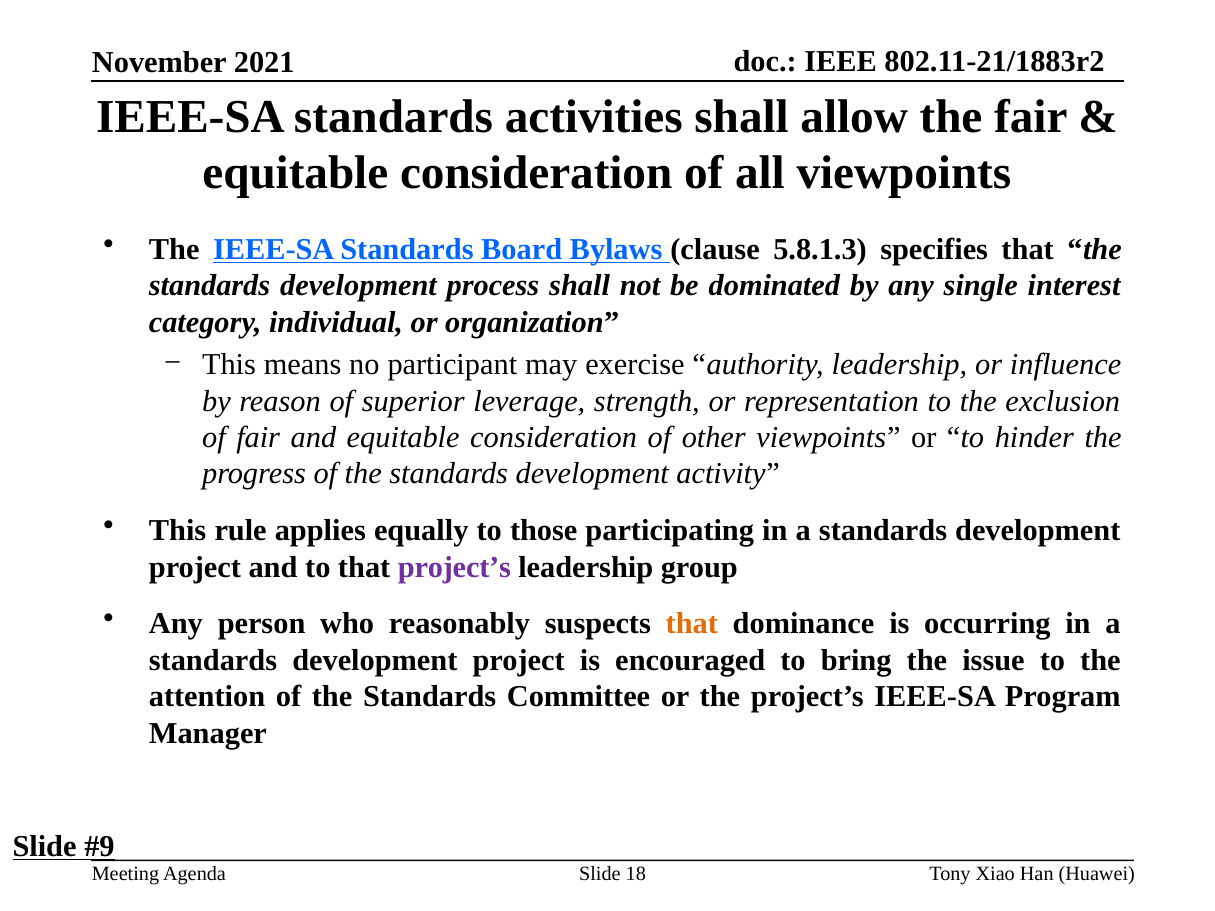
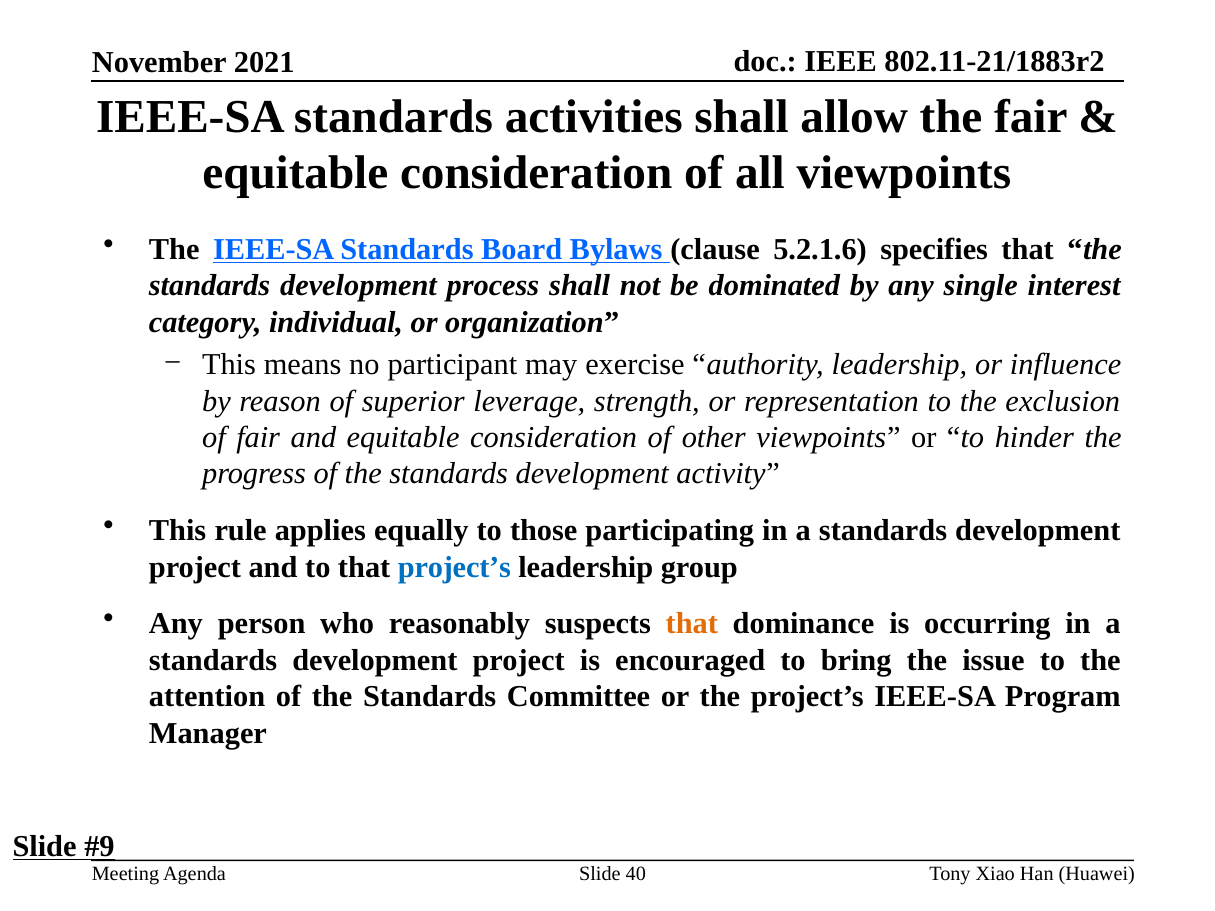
5.8.1.3: 5.8.1.3 -> 5.2.1.6 (820, 249)
project’s colour: purple -> blue (454, 567)
18: 18 -> 40 (636, 874)
